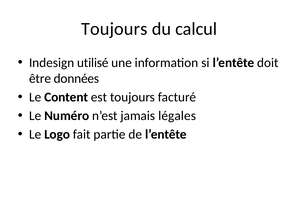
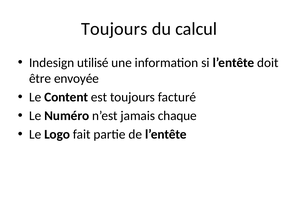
données: données -> envoyée (76, 78)
légales: légales -> chaque (177, 116)
